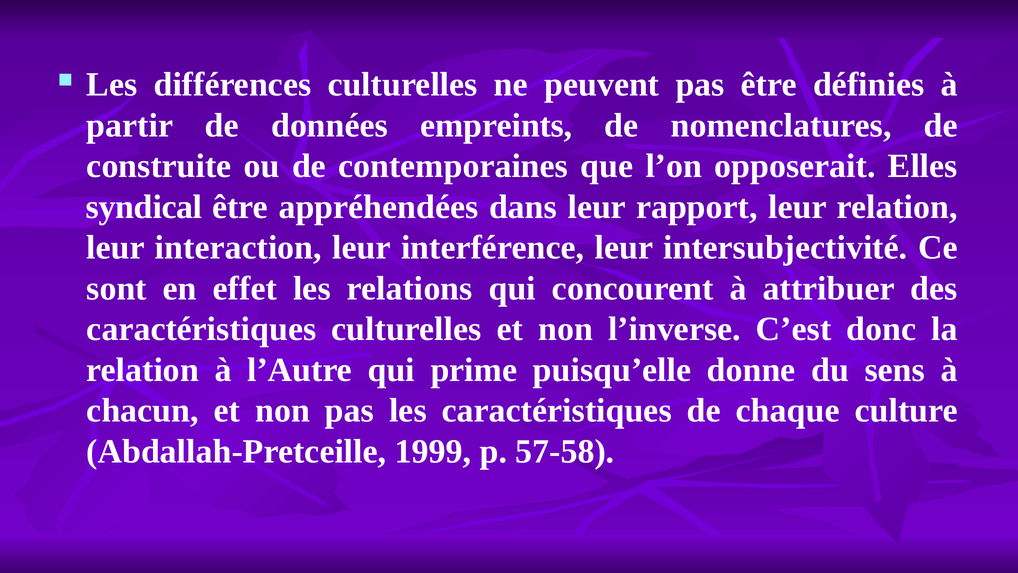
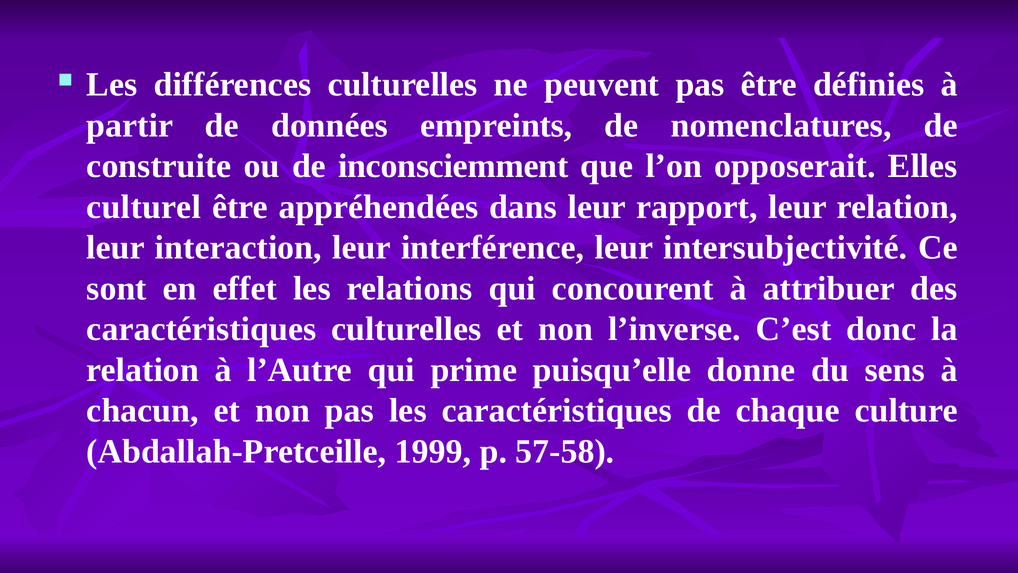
contemporaines: contemporaines -> inconsciemment (453, 166)
syndical: syndical -> culturel (144, 207)
